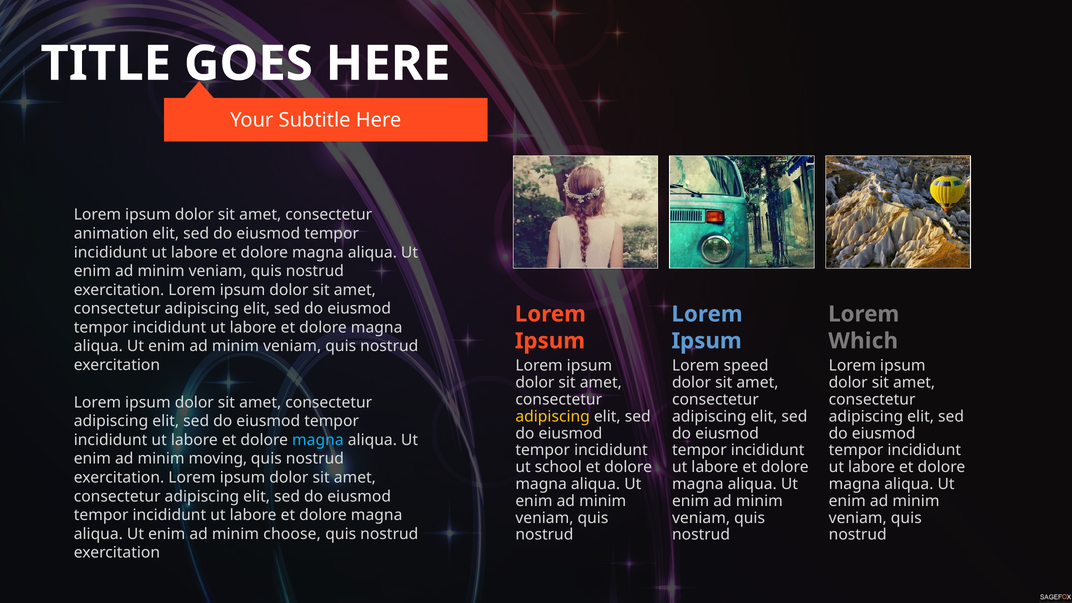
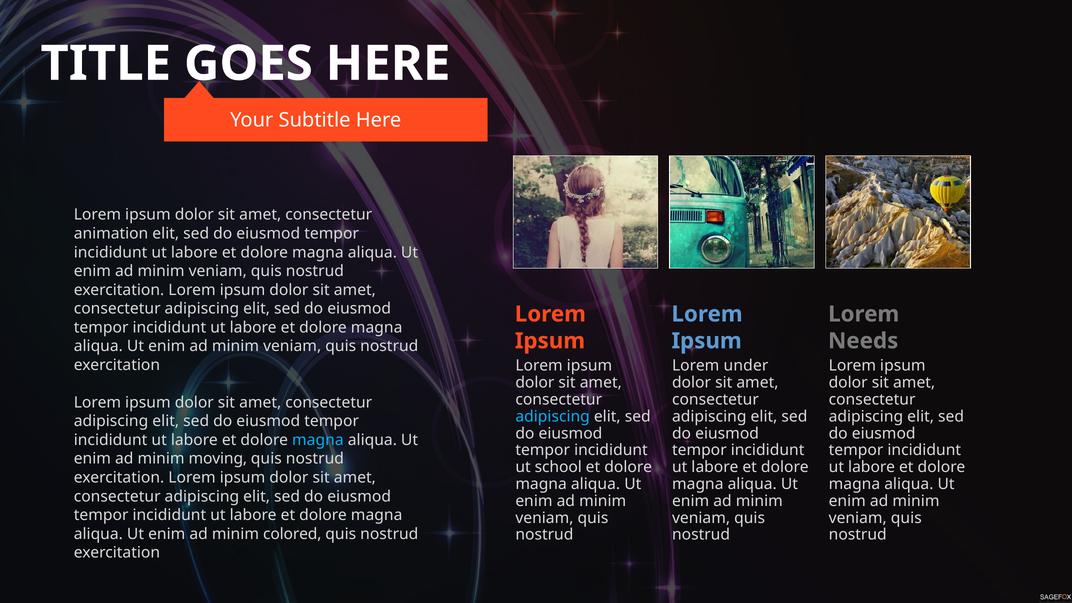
Which: Which -> Needs (863, 341)
speed: speed -> under (746, 366)
adipiscing colour: yellow -> light blue (553, 416)
choose: choose -> colored (292, 534)
